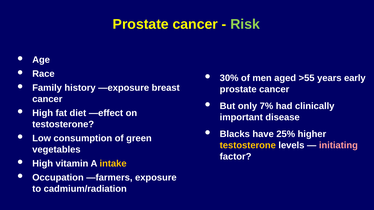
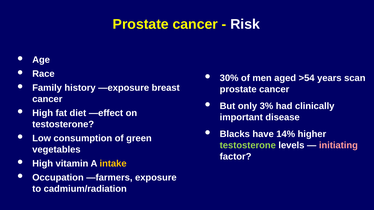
Risk colour: light green -> white (245, 24)
>55: >55 -> >54 (307, 78)
early: early -> scan (355, 78)
7%: 7% -> 3% (266, 106)
25%: 25% -> 14% (286, 134)
testosterone colour: yellow -> light green (248, 146)
